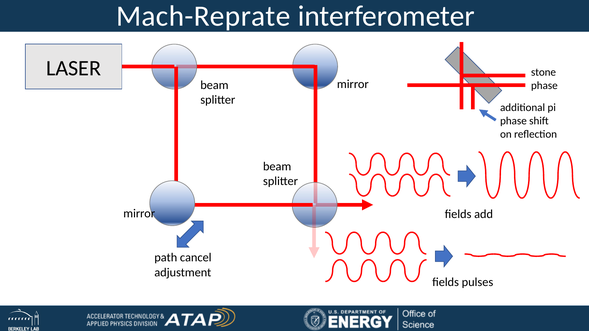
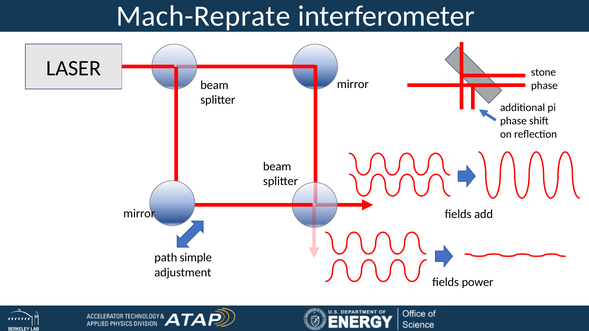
cancel: cancel -> simple (196, 258)
pulses: pulses -> power (478, 282)
